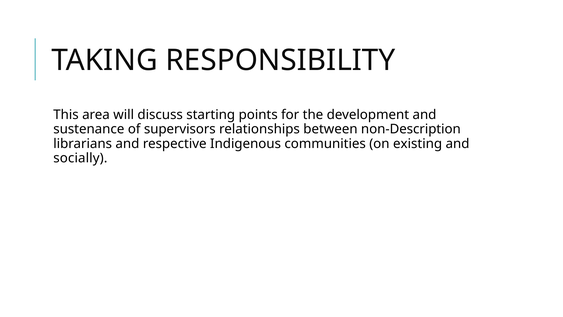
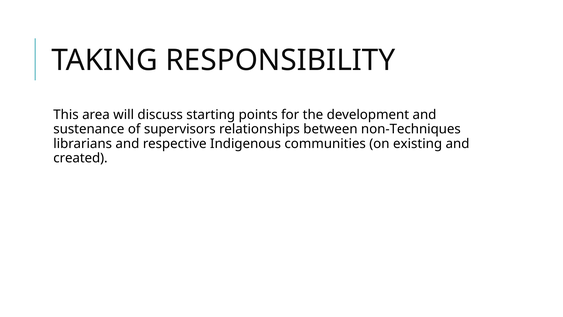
non-Description: non-Description -> non-Techniques (411, 129)
socially: socially -> created (80, 158)
